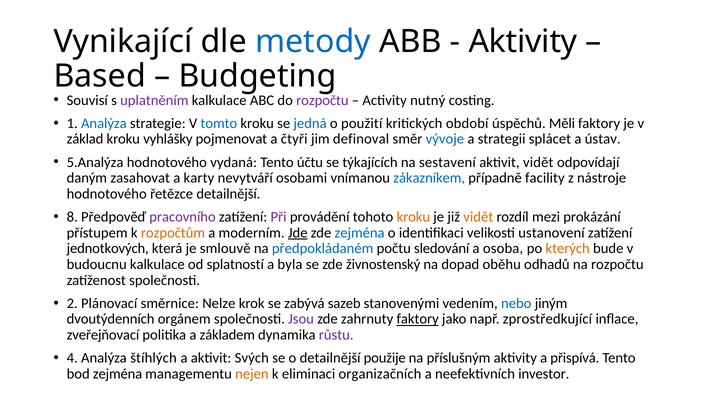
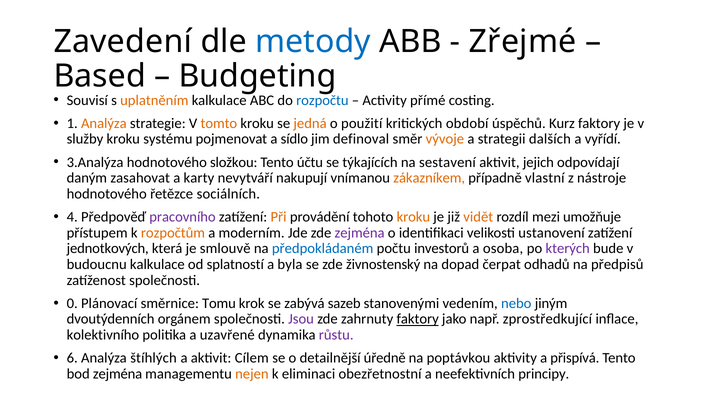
Vynikající: Vynikající -> Zavedení (123, 42)
Aktivity: Aktivity -> Zřejmé (523, 42)
uplatněním colour: purple -> orange (154, 100)
rozpočtu colour: purple -> blue (322, 100)
nutný: nutný -> přímé (428, 100)
Analýza colour: blue -> orange (104, 123)
tomto colour: blue -> orange (219, 123)
jedná colour: blue -> orange (310, 123)
Měli: Měli -> Kurz (562, 123)
základ: základ -> služby (85, 139)
vyhlášky: vyhlášky -> systému (168, 139)
čtyři: čtyři -> sídlo (294, 139)
vývoje colour: blue -> orange (445, 139)
splácet: splácet -> dalších (550, 139)
ústav: ústav -> vyřídí (603, 139)
5.Analýza: 5.Analýza -> 3.Analýza (95, 162)
vydaná: vydaná -> složkou (234, 162)
aktivit vidět: vidět -> jejich (538, 162)
osobami: osobami -> nakupují (302, 178)
zákazníkem colour: blue -> orange (429, 178)
facility: facility -> vlastní (545, 178)
řetězce detailnější: detailnější -> sociálních (228, 194)
8: 8 -> 4 (72, 217)
Při colour: purple -> orange (279, 217)
prokázání: prokázání -> umožňuje (592, 217)
Jde underline: present -> none (298, 233)
zejména colour: blue -> purple (360, 233)
sledování: sledování -> investorů (442, 248)
kterých colour: orange -> purple (568, 248)
oběhu: oběhu -> čerpat (502, 264)
na rozpočtu: rozpočtu -> předpisů (617, 264)
2: 2 -> 0 (72, 303)
Nelze: Nelze -> Tomu (219, 303)
zveřejňovací: zveřejňovací -> kolektivního (103, 335)
základem: základem -> uzavřené (227, 335)
4: 4 -> 6 (72, 358)
Svých: Svých -> Cílem (252, 358)
použije: použije -> úředně (385, 358)
příslušným: příslušným -> poptávkou (459, 358)
organizačních: organizačních -> obezřetnostní (380, 374)
investor: investor -> principy (544, 374)
